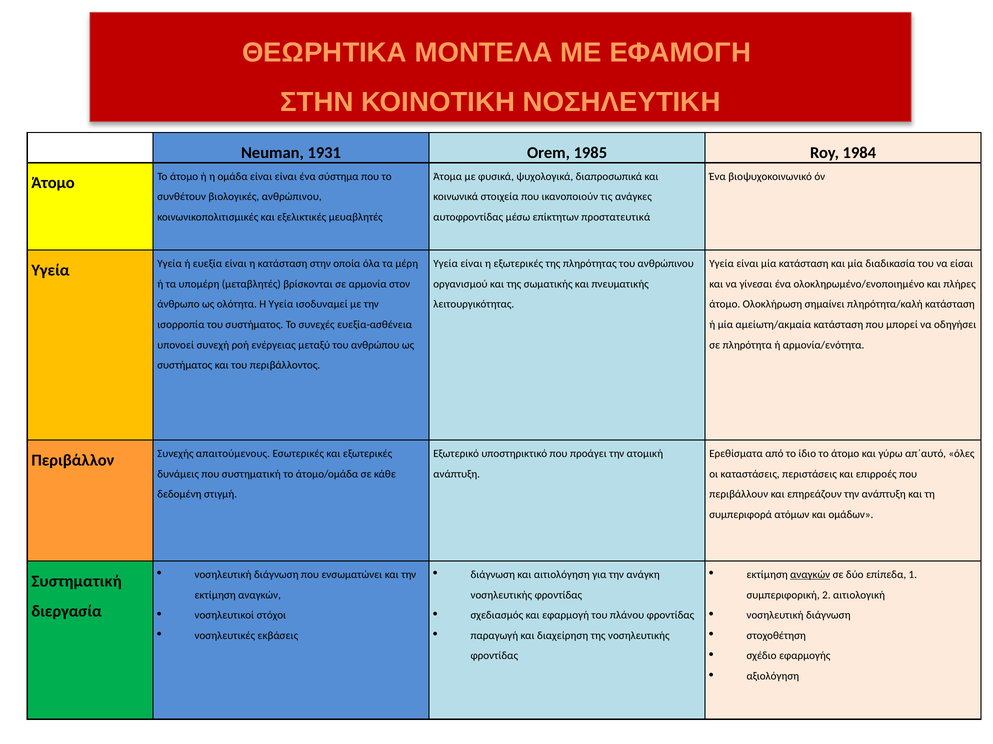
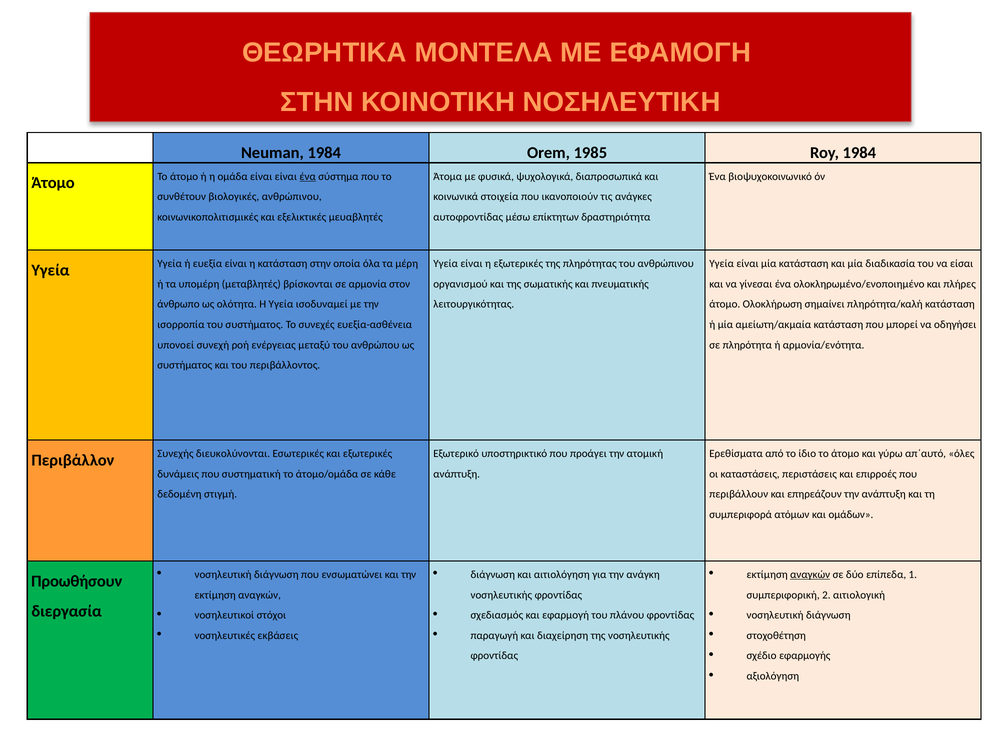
Neuman 1931: 1931 -> 1984 (324, 153)
ένα underline: none -> present (308, 177)
προστατευτικά: προστατευτικά -> δραστηριότητα (616, 217)
απαιτούμενους: απαιτούμενους -> διευκολύνονται (233, 454)
Συστηματική: Συστηματική -> Προωθήσουν (77, 582)
